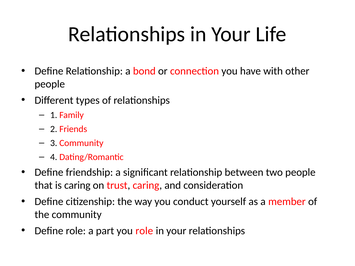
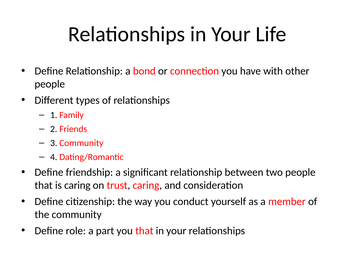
you role: role -> that (144, 231)
